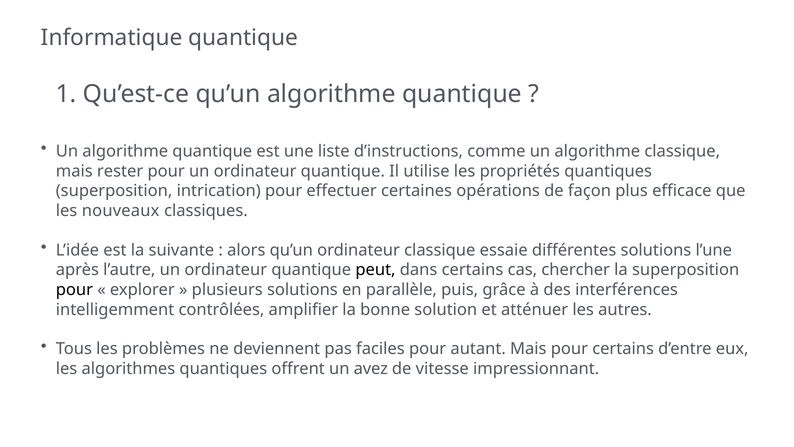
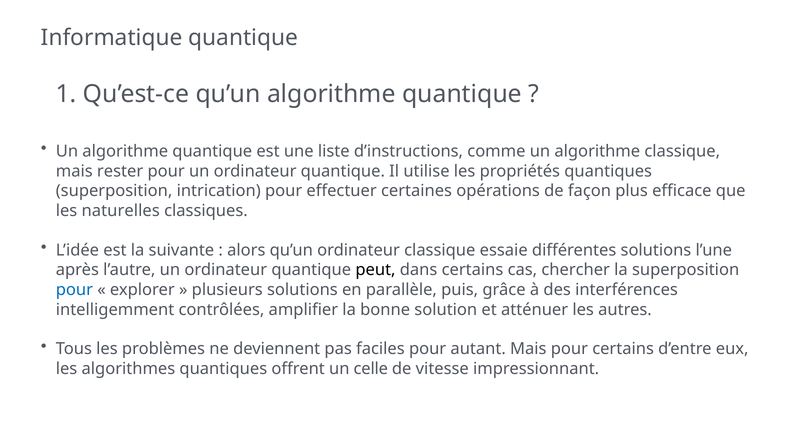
nouveaux: nouveaux -> naturelles (121, 211)
pour colour: black -> blue (74, 290)
avez: avez -> celle (371, 368)
